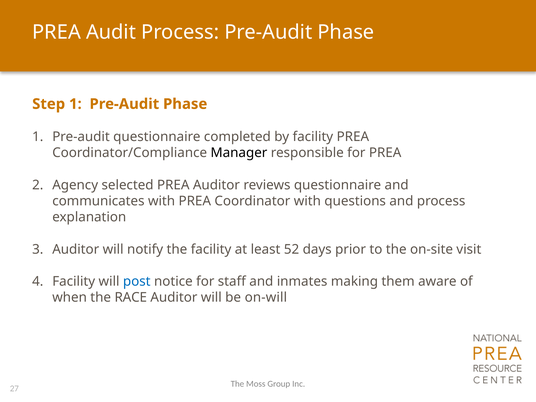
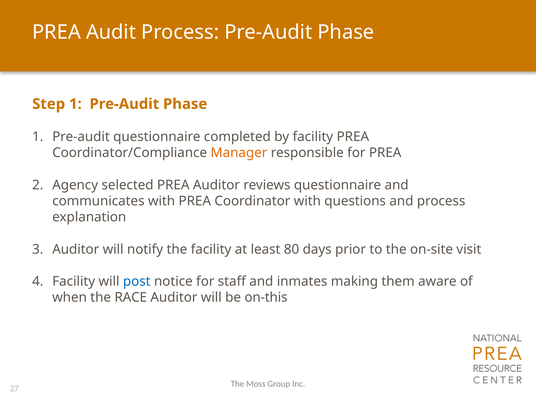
Manager colour: black -> orange (239, 153)
52: 52 -> 80 (292, 249)
on-will: on-will -> on-this (266, 298)
